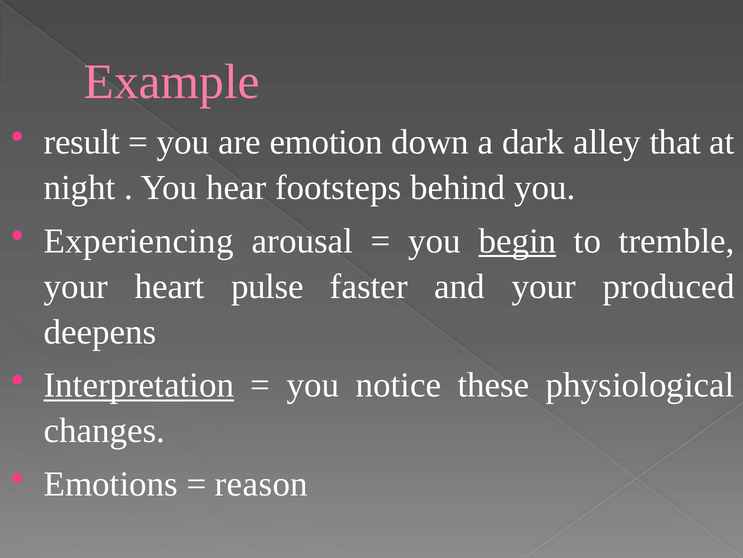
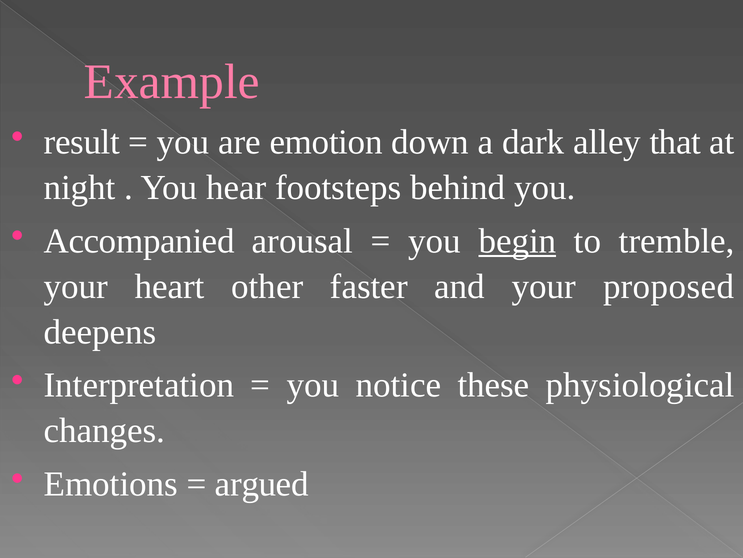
Experiencing: Experiencing -> Accompanied (139, 241)
pulse: pulse -> other (267, 286)
produced: produced -> proposed (669, 286)
Interpretation underline: present -> none (139, 385)
reason: reason -> argued (262, 484)
